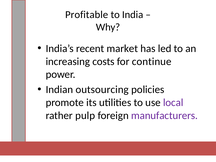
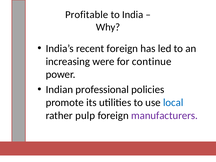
recent market: market -> foreign (122, 48)
costs: costs -> were (103, 61)
outsourcing: outsourcing -> professional (102, 90)
local colour: purple -> blue (173, 102)
